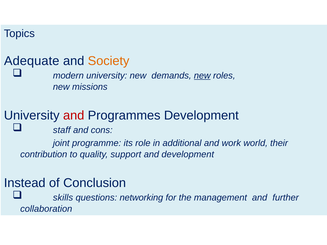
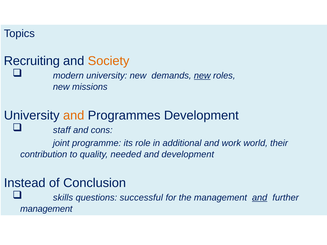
Adequate: Adequate -> Recruiting (32, 61)
and colour: red -> orange (74, 116)
support: support -> needed (126, 155)
networking: networking -> successful (141, 198)
and underline: none -> present (260, 198)
collaboration: collaboration -> management (46, 209)
